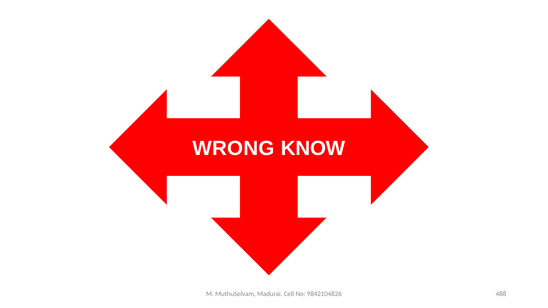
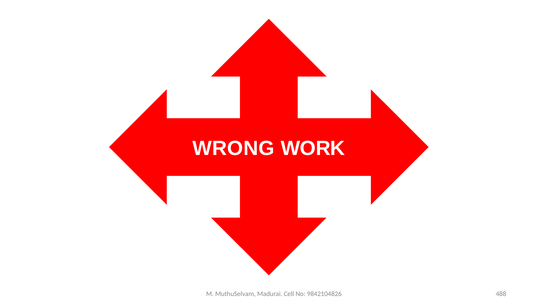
KNOW: KNOW -> WORK (313, 149)
